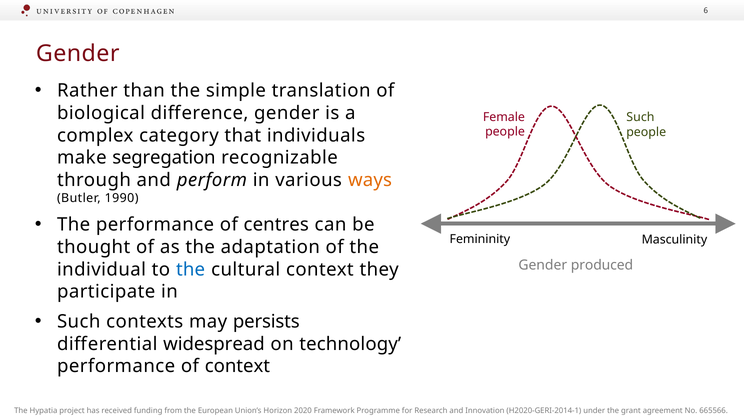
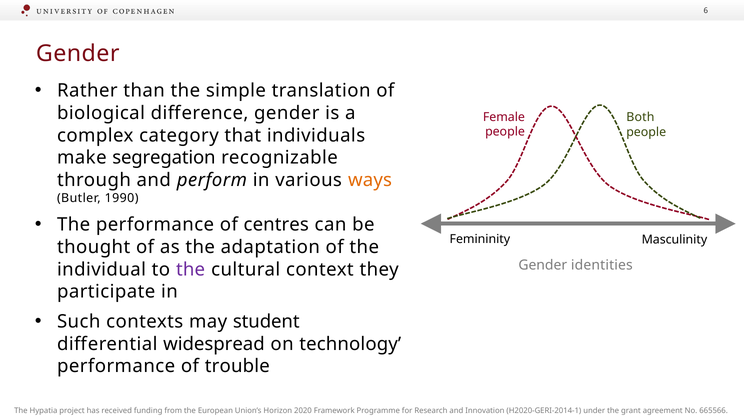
Such: Such -> Both (640, 118)
produced: produced -> identities (602, 265)
the colour: blue -> purple (191, 270)
persists: persists -> student (266, 322)
of context: context -> trouble (237, 367)
